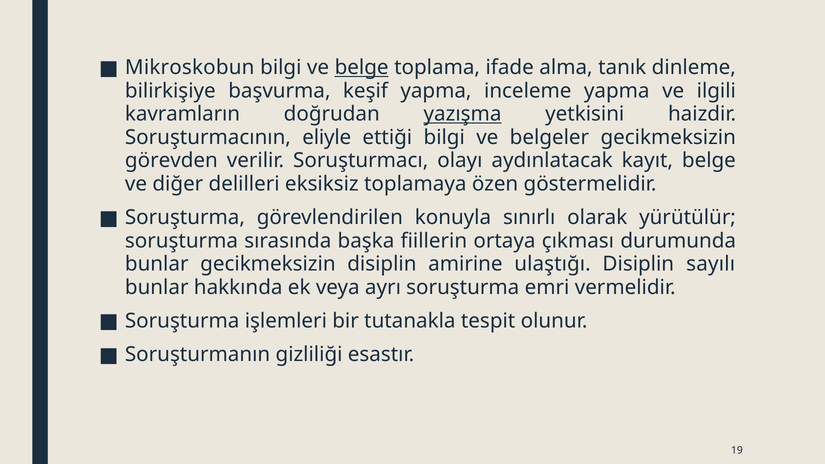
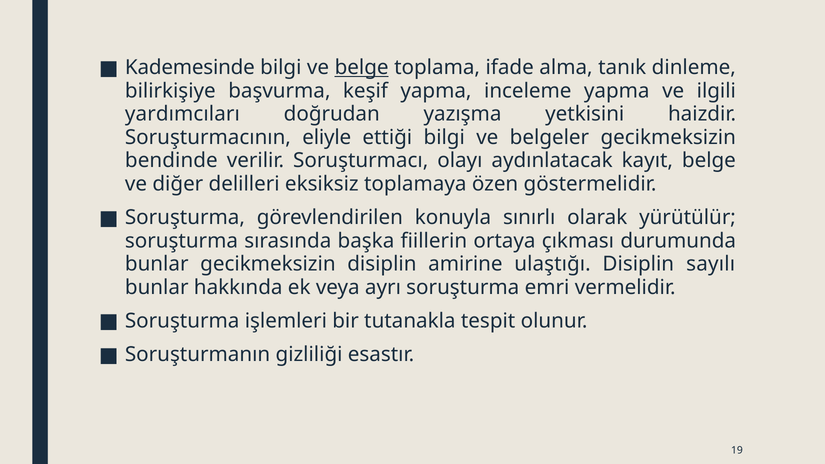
Mikroskobun: Mikroskobun -> Kademesinde (190, 68)
kavramların: kavramların -> yardımcıları (182, 114)
yazışma underline: present -> none (463, 114)
görevden: görevden -> bendinde (171, 161)
